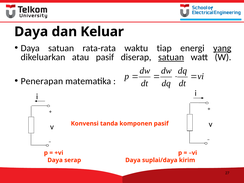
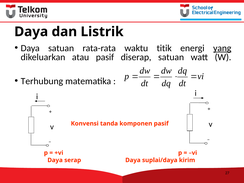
Keluar: Keluar -> Listrik (102, 32)
tiap: tiap -> titik (164, 48)
satuan underline: present -> none (171, 57)
Penerapan: Penerapan -> Terhubung (42, 81)
